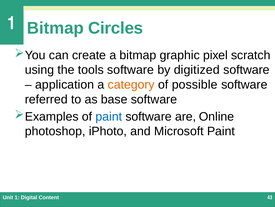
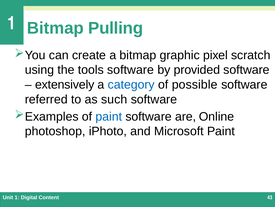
Circles: Circles -> Pulling (116, 28)
digitized: digitized -> provided (197, 70)
application: application -> extensively (65, 84)
category colour: orange -> blue (131, 84)
base: base -> such (114, 99)
